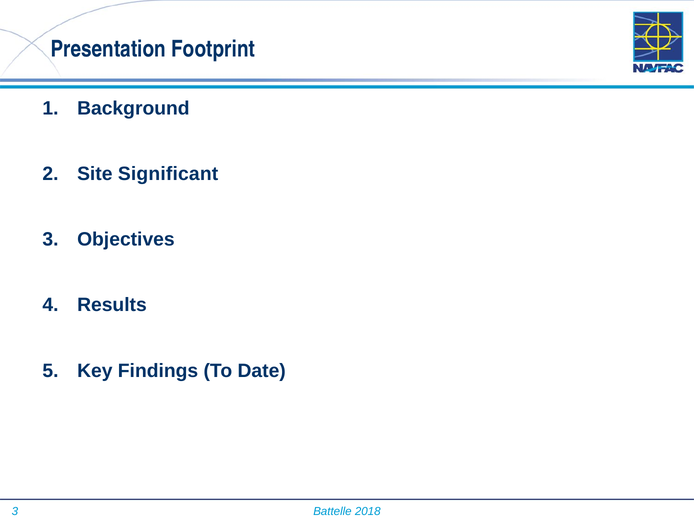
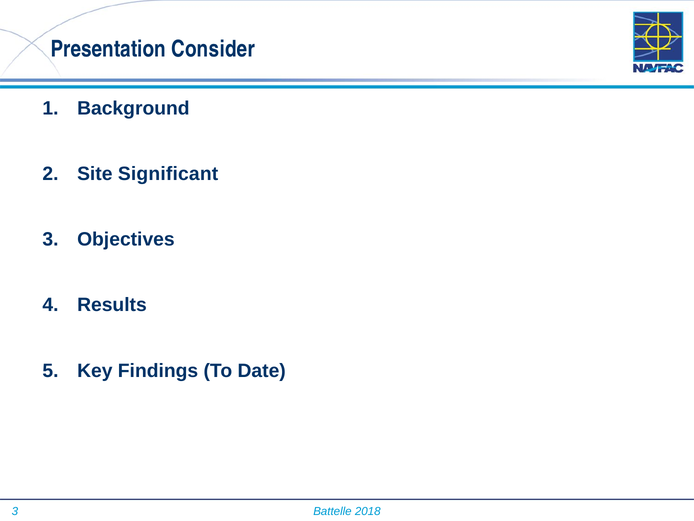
Footprint: Footprint -> Consider (213, 49)
